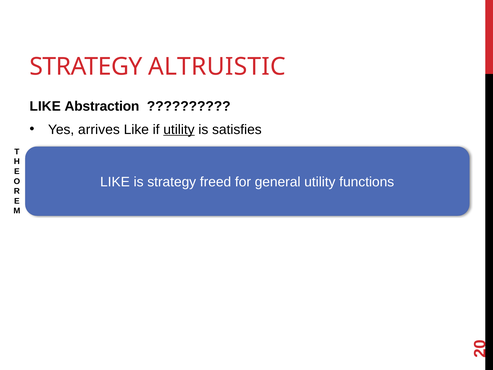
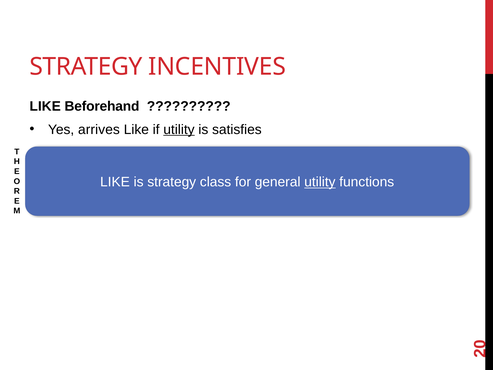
ALTRUISTIC: ALTRUISTIC -> INCENTIVES (217, 67)
Abstraction: Abstraction -> Beforehand (102, 106)
freed: freed -> class (216, 182)
utility underline: none -> present (320, 182)
